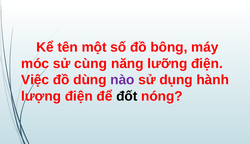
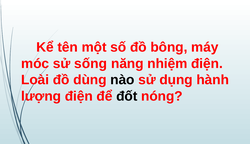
cùng: cùng -> sống (91, 64)
lưỡng: lưỡng -> nhiệm (167, 64)
Việc: Việc -> Loài (35, 80)
nào colour: purple -> black (122, 80)
